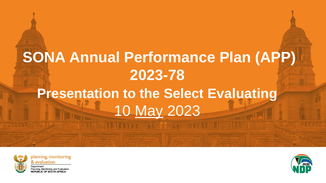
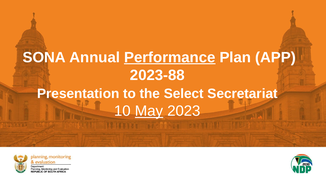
Performance underline: none -> present (170, 58)
2023-78: 2023-78 -> 2023-88 (157, 75)
Evaluating: Evaluating -> Secretariat (243, 94)
